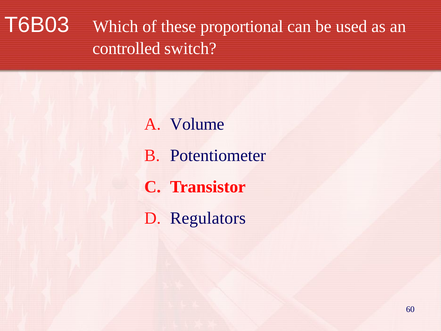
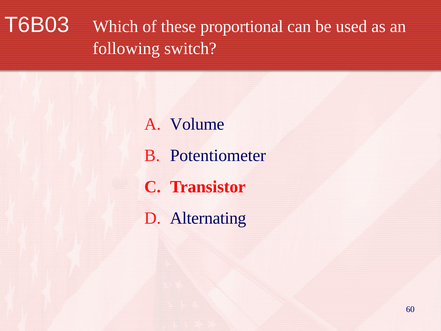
controlled: controlled -> following (126, 49)
Regulators: Regulators -> Alternating (208, 218)
